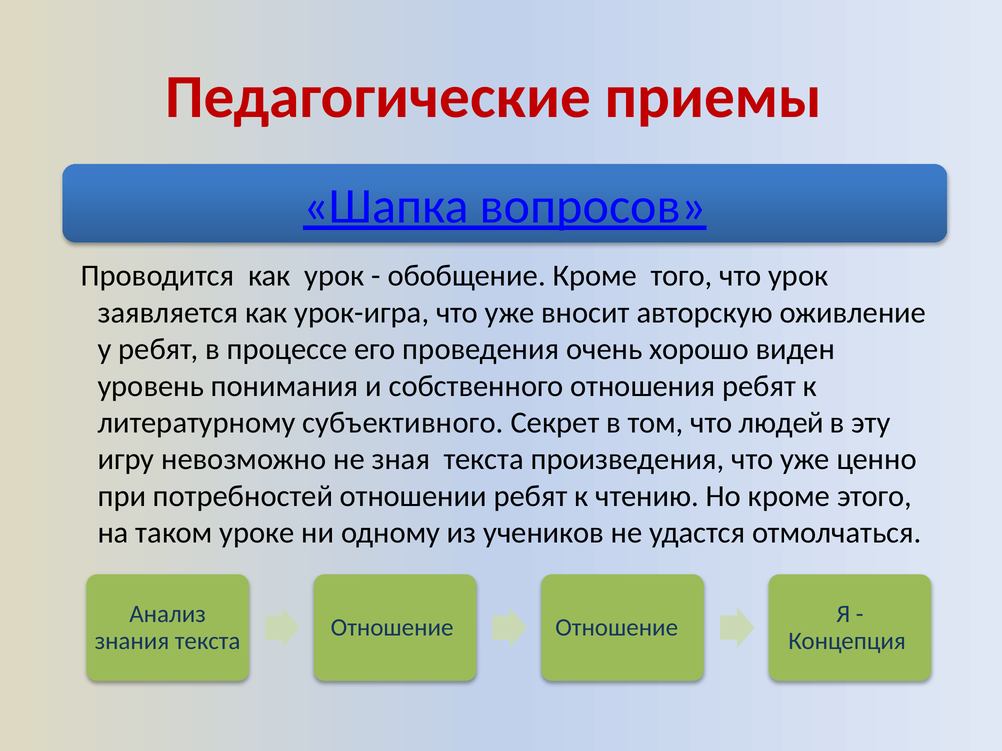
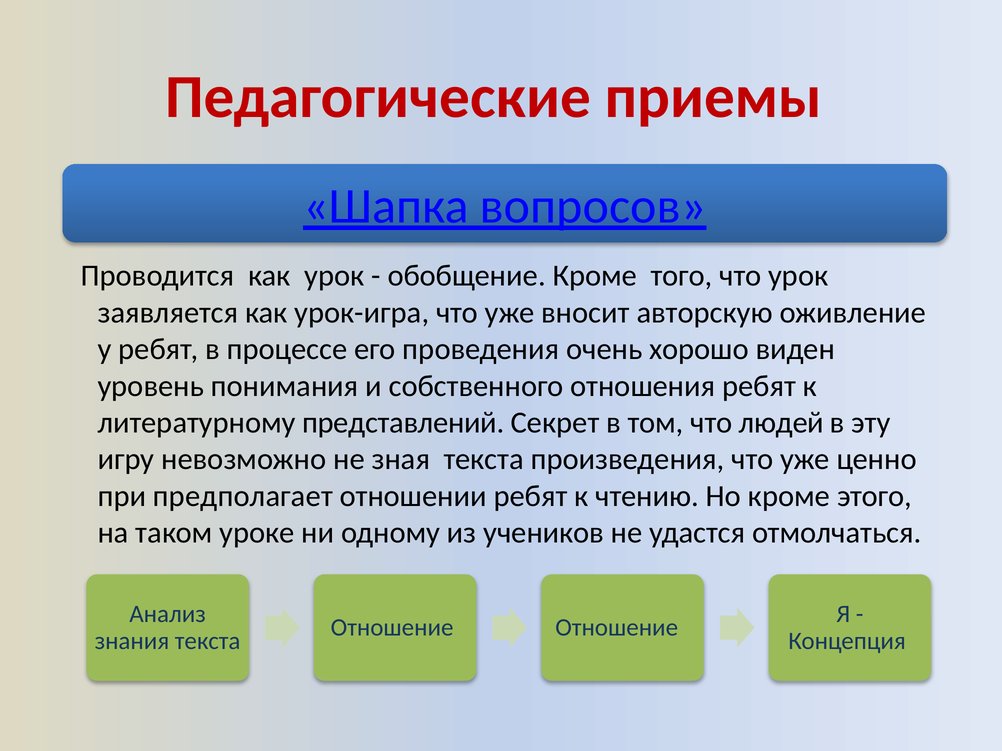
субъективного: субъективного -> представлений (403, 423)
потребностей: потребностей -> предполагает (243, 496)
